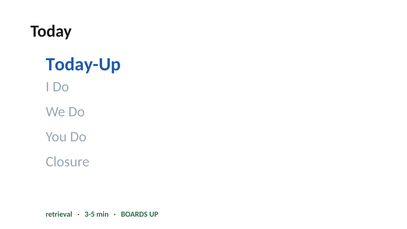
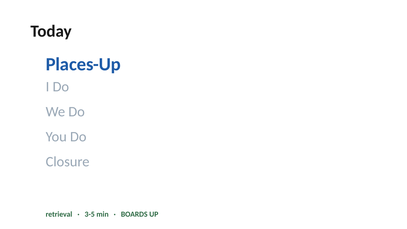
Today-Up: Today-Up -> Places-Up (83, 64)
